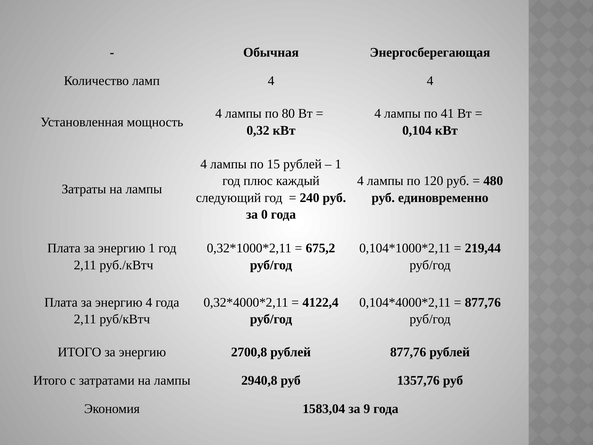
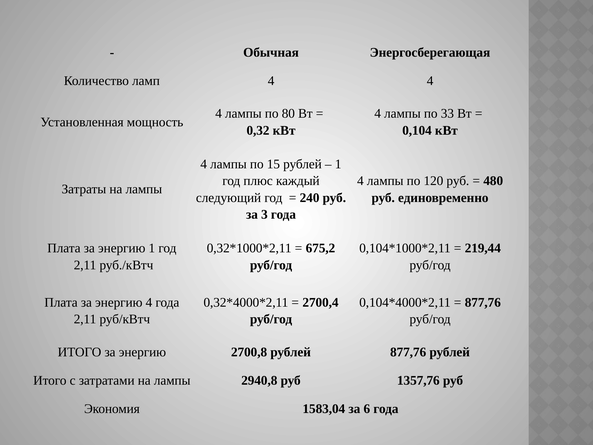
41: 41 -> 33 (447, 114)
0: 0 -> 3 (264, 214)
4122,4: 4122,4 -> 2700,4 (321, 302)
9: 9 -> 6 (367, 409)
